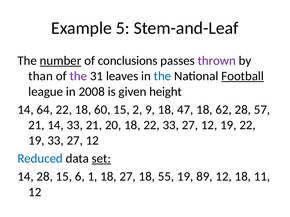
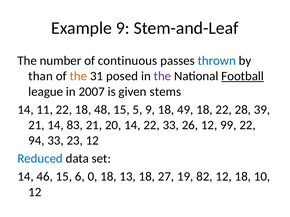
Example 5: 5 -> 9 (123, 28)
number underline: present -> none (61, 61)
conclusions: conclusions -> continuous (128, 61)
thrown colour: purple -> blue (217, 61)
the colour: purple -> orange (78, 76)
leaves: leaves -> posed (122, 76)
the colour: blue -> purple (162, 76)
2008: 2008 -> 2007 (92, 92)
height: height -> stems (165, 92)
64: 64 -> 11 (45, 110)
60: 60 -> 48 (102, 110)
2: 2 -> 5 (137, 110)
47: 47 -> 49 (185, 110)
18 62: 62 -> 22 (224, 110)
57: 57 -> 39 (262, 110)
14 33: 33 -> 83 (75, 125)
20 18: 18 -> 14 (132, 125)
22 33 27: 27 -> 26 (190, 125)
12 19: 19 -> 99 (228, 125)
19: 19 -> 94 (36, 141)
27: 27 -> 23 (75, 141)
set underline: present -> none (101, 159)
14 28: 28 -> 46 (45, 177)
1: 1 -> 0 (93, 177)
18 27: 27 -> 13 (128, 177)
55: 55 -> 27 (166, 177)
89: 89 -> 82 (204, 177)
11: 11 -> 10 (262, 177)
